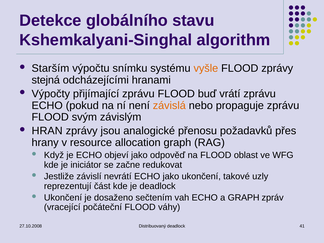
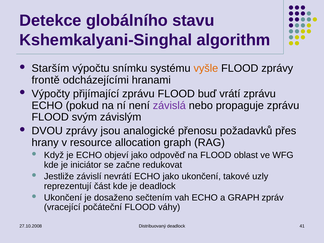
stejná: stejná -> frontě (46, 80)
závislá colour: orange -> purple (169, 105)
HRAN: HRAN -> DVOU (47, 131)
